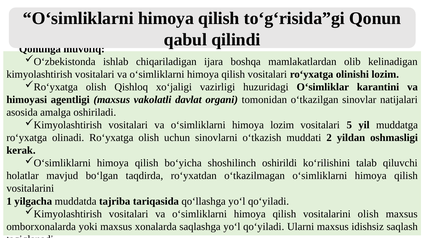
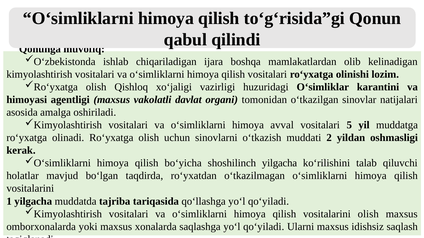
himoya lozim: lozim -> avval (282, 125)
shoshilinch oshirildi: oshirildi -> yilgacha (280, 163)
